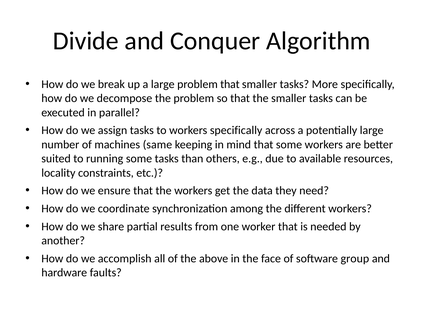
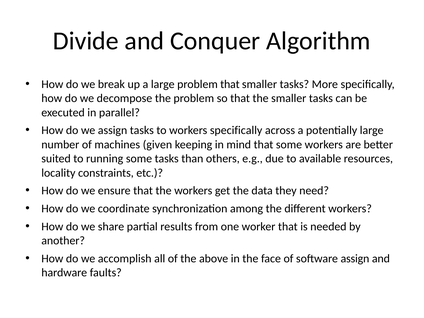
same: same -> given (157, 145)
software group: group -> assign (355, 259)
